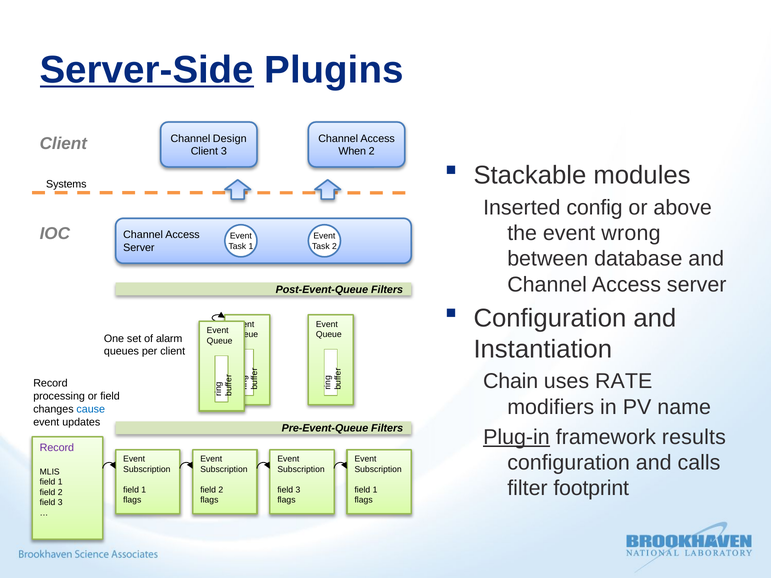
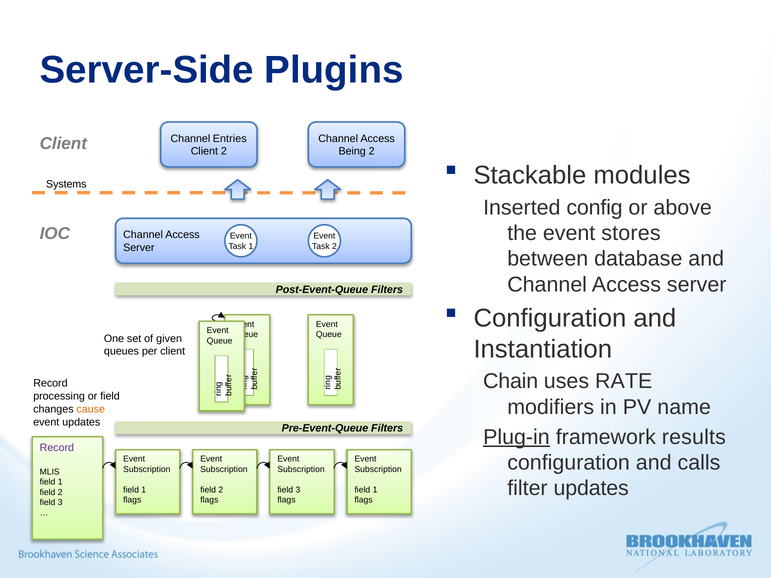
Server-Side underline: present -> none (147, 70)
Design: Design -> Entries (230, 139)
Client 3: 3 -> 2 (224, 152)
When: When -> Being (352, 152)
wrong: wrong -> stores (631, 233)
alarm: alarm -> given (169, 339)
cause colour: blue -> orange (91, 409)
filter footprint: footprint -> updates (591, 489)
